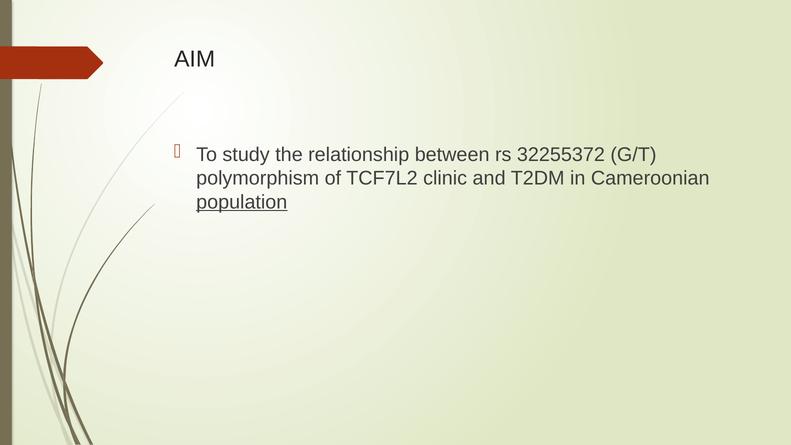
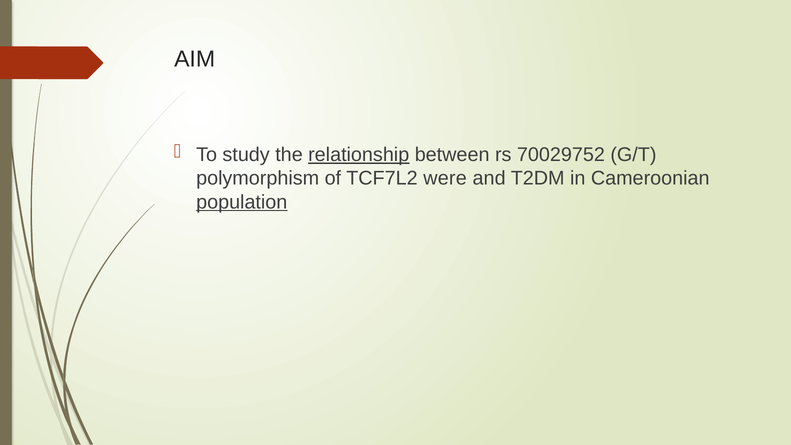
relationship underline: none -> present (359, 155)
32255372: 32255372 -> 70029752 (561, 155)
clinic: clinic -> were (445, 178)
